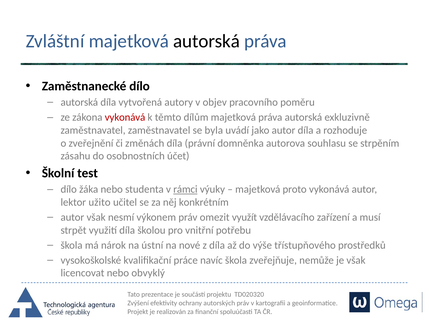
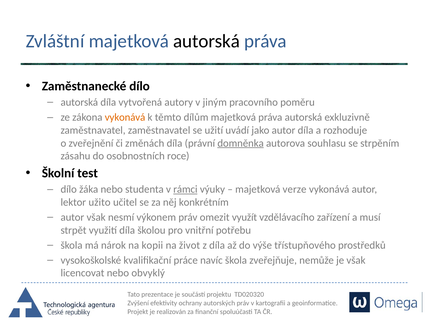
objev: objev -> jiným (215, 102)
vykonává colour: red -> orange (125, 117)
byla: byla -> užití (214, 130)
domněnka underline: none -> present (241, 143)
účet: účet -> roce (178, 156)
proto: proto -> verze (295, 189)
ústní: ústní -> kopii (152, 245)
nové: nové -> život (190, 245)
